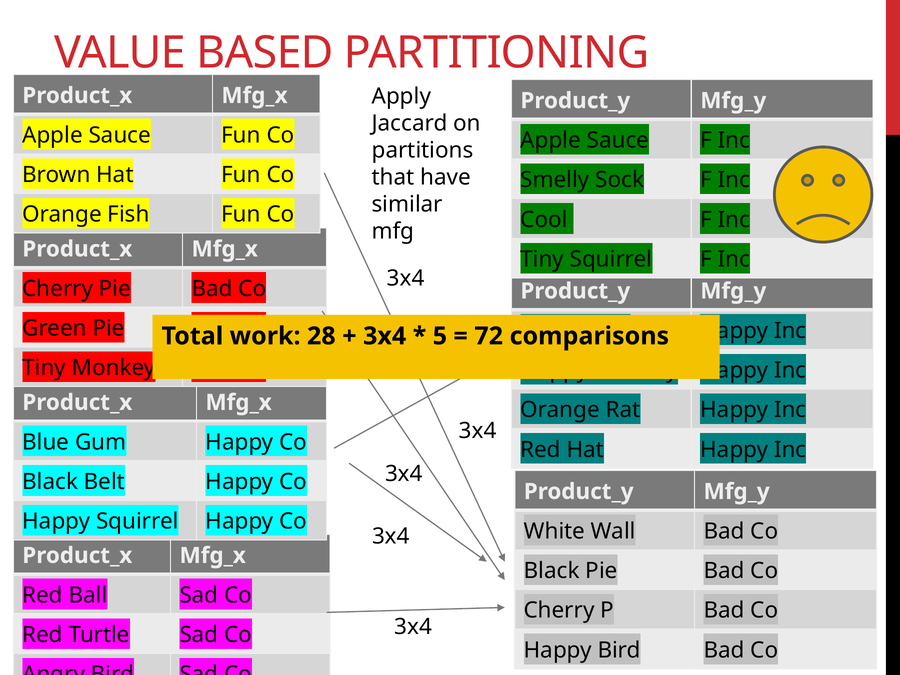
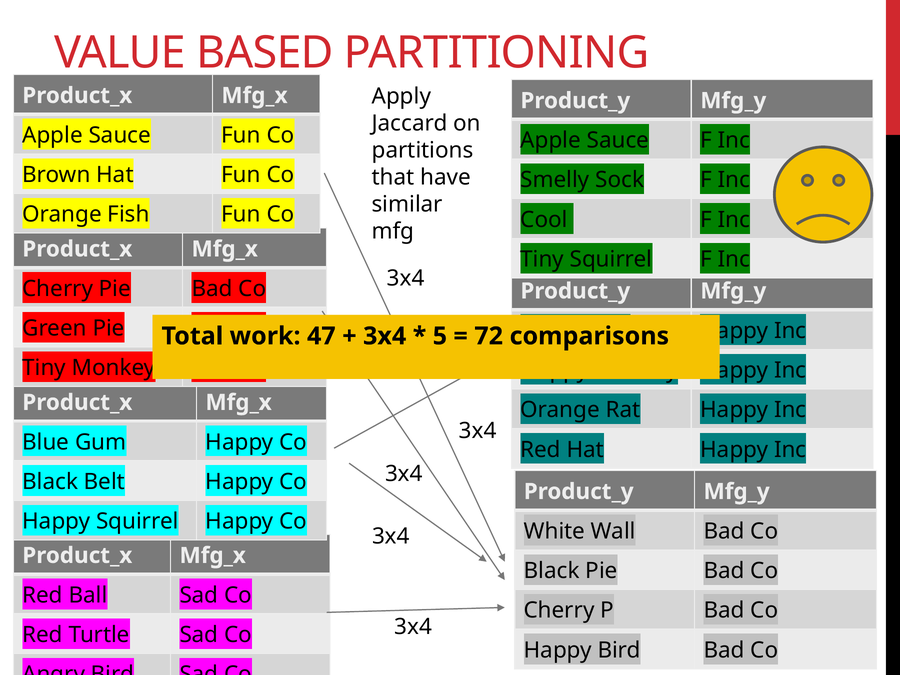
28: 28 -> 47 (321, 336)
